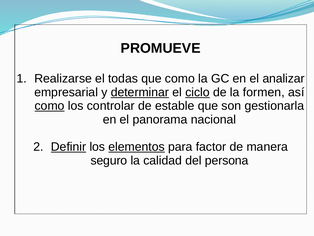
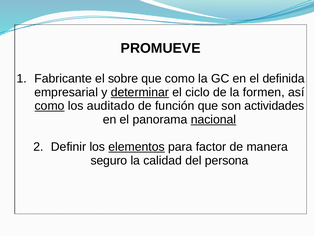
Realizarse: Realizarse -> Fabricante (63, 78)
todas: todas -> sobre (123, 78)
analizar: analizar -> definida (284, 78)
ciclo underline: present -> none (197, 92)
controlar: controlar -> auditado (111, 106)
estable: estable -> función (175, 106)
gestionarla: gestionarla -> actividades (274, 106)
nacional underline: none -> present (213, 119)
Definir underline: present -> none (69, 147)
